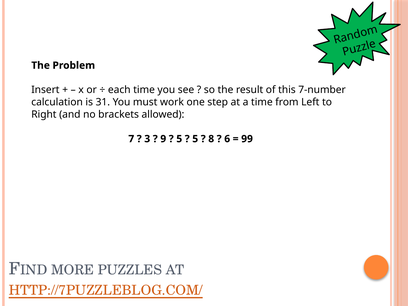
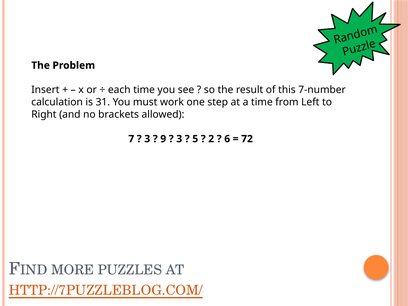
5: 5 -> 3 (179, 139)
8: 8 -> 2 (211, 139)
99: 99 -> 72 (247, 139)
